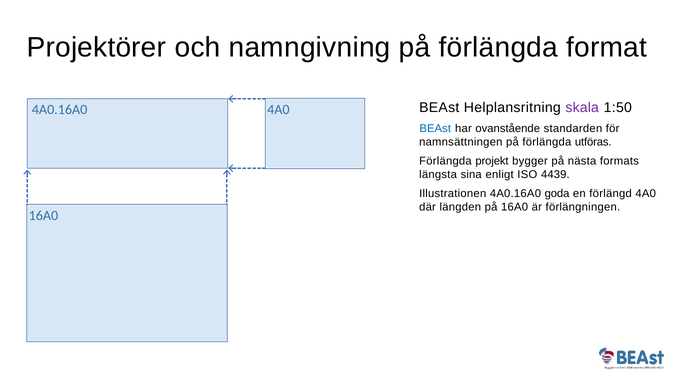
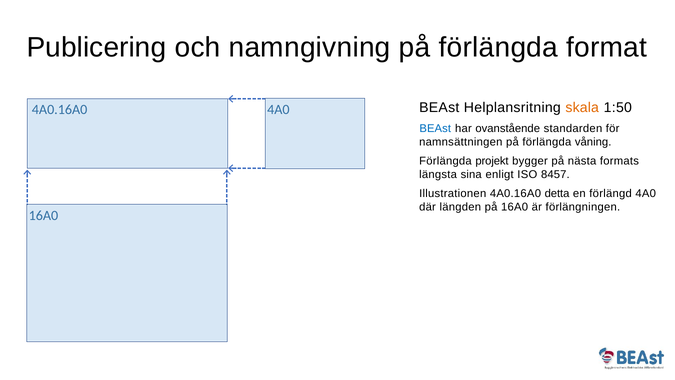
Projektörer: Projektörer -> Publicering (96, 48)
skala colour: purple -> orange (582, 108)
utföras: utföras -> våning (593, 142)
4439: 4439 -> 8457 (555, 174)
goda: goda -> detta (557, 193)
